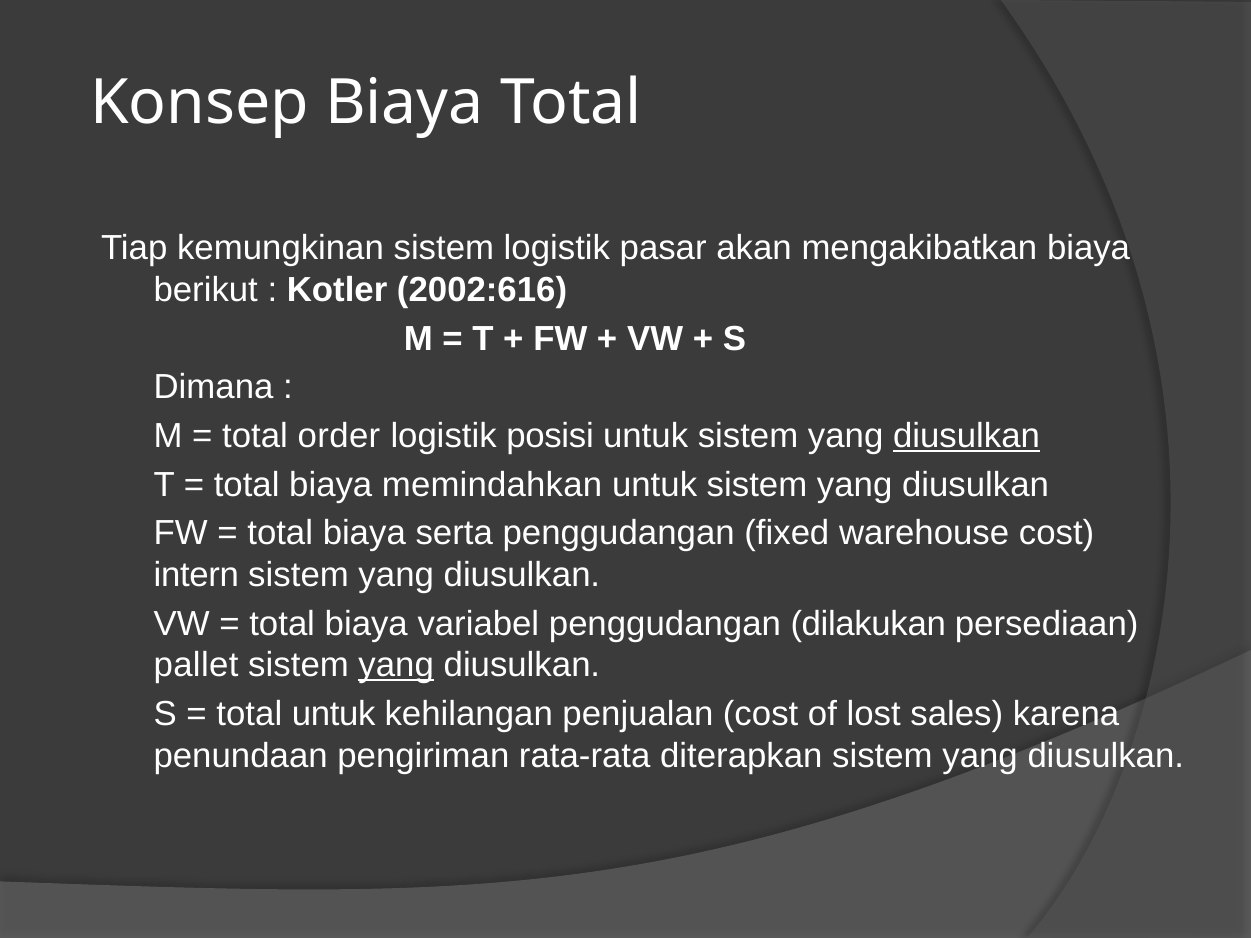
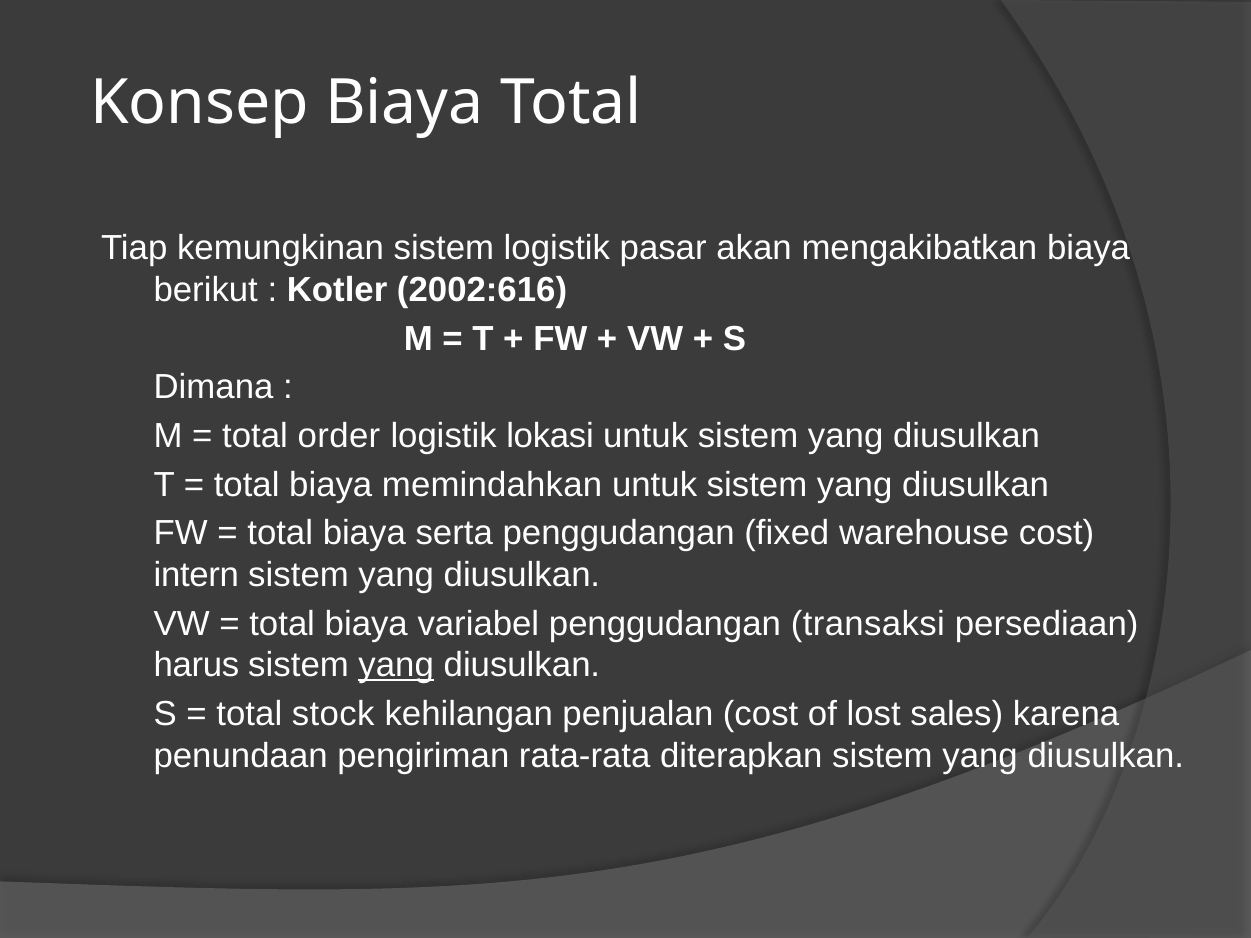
posisi: posisi -> lokasi (550, 436)
diusulkan underline: present -> none (967, 436)
dilakukan: dilakukan -> transaksi (868, 624)
pallet: pallet -> harus (196, 665)
total untuk: untuk -> stock (333, 714)
